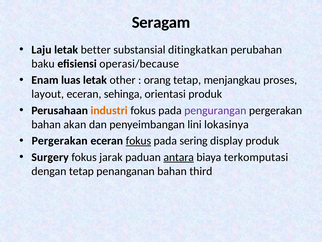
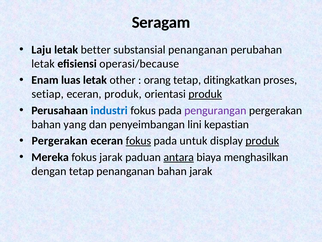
substansial ditingkatkan: ditingkatkan -> penanganan (198, 50)
baku: baku -> letak (43, 64)
menjangkau: menjangkau -> ditingkatkan (232, 80)
layout: layout -> setiap (48, 94)
eceran sehinga: sehinga -> produk (123, 94)
produk underline: none -> present (205, 94)
industri colour: orange -> blue (109, 110)
akan: akan -> yang (75, 124)
lokasinya: lokasinya -> kepastian (227, 124)
sering: sering -> untuk (193, 141)
produk underline: none -> present (262, 141)
Surgery: Surgery -> Mereka (50, 157)
terkomputasi: terkomputasi -> menghasilkan (256, 157)
bahan third: third -> jarak (201, 171)
